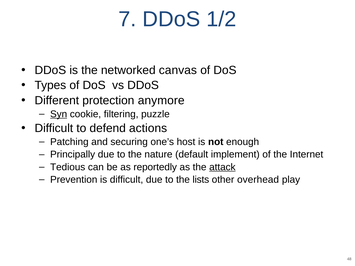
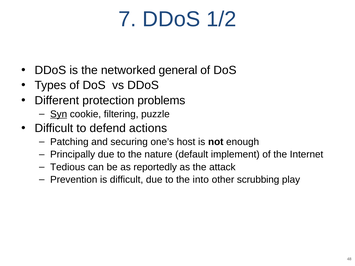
canvas: canvas -> general (178, 70)
anymore: anymore -> problems (161, 100)
attack underline: present -> none (222, 167)
lists: lists -> into (201, 180)
overhead: overhead -> scrubbing (258, 180)
